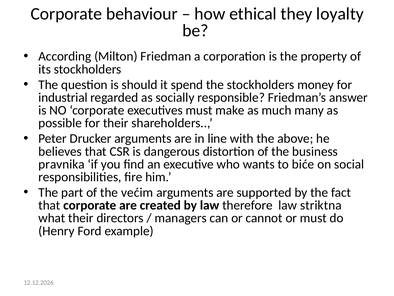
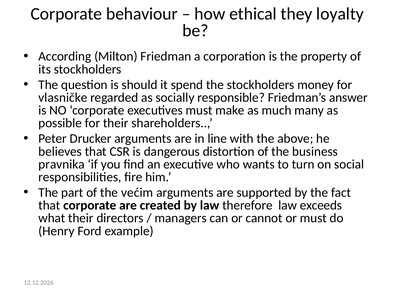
industrial: industrial -> vlasničke (63, 97)
biće: biće -> turn (303, 164)
striktna: striktna -> exceeds (321, 205)
